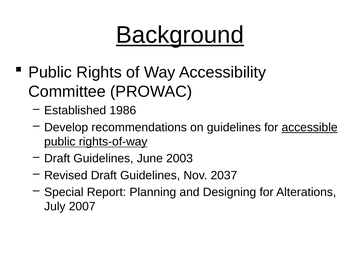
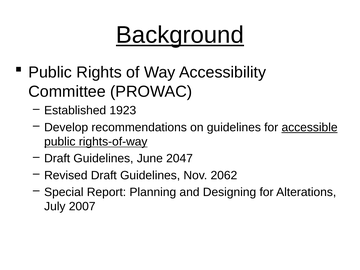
1986: 1986 -> 1923 (123, 111)
2003: 2003 -> 2047 (180, 159)
2037: 2037 -> 2062 (224, 175)
